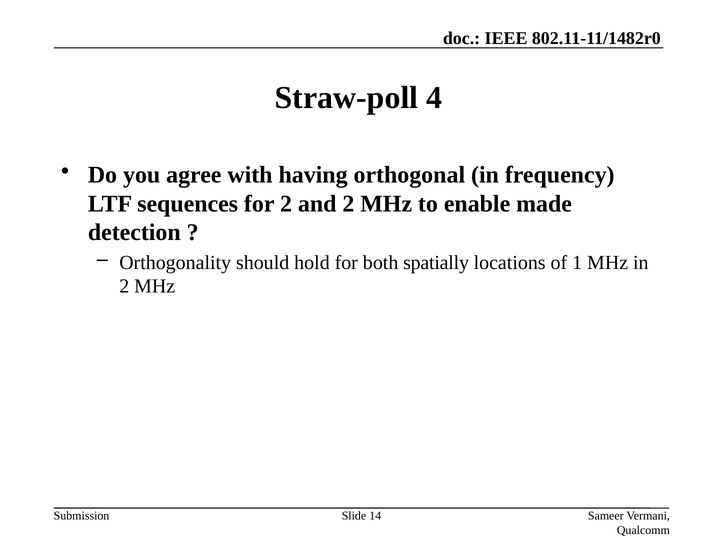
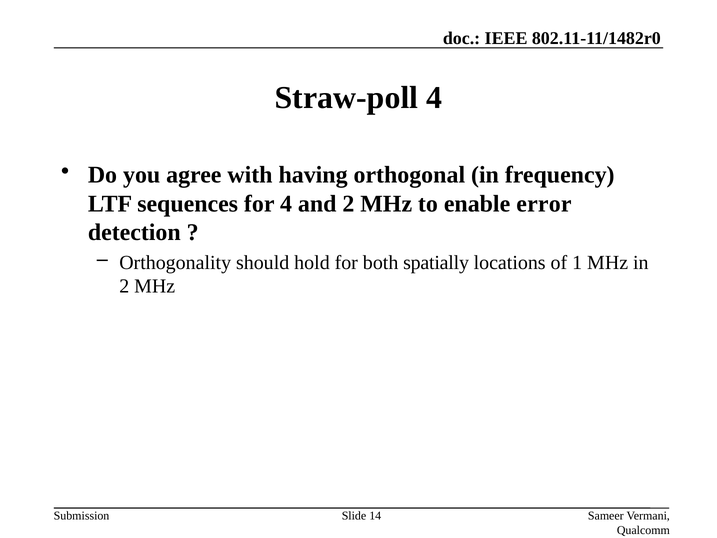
for 2: 2 -> 4 (286, 204)
made: made -> error (544, 204)
